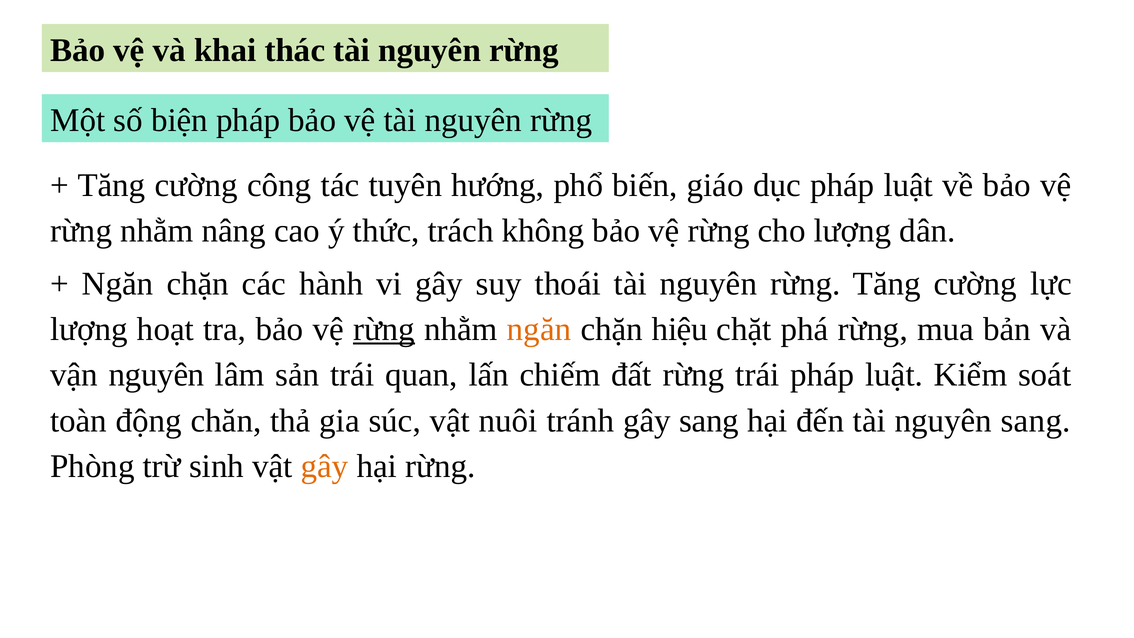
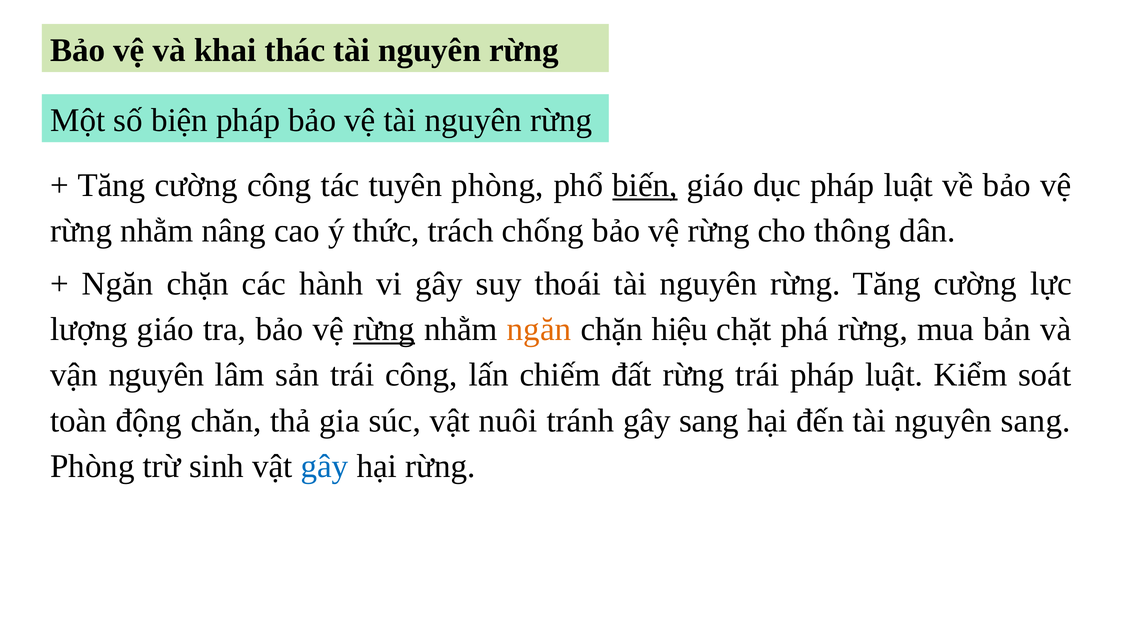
tuyên hướng: hướng -> phòng (498, 185)
biến underline: none -> present (645, 185)
không: không -> chống (543, 231)
cho lượng: lượng -> thông (852, 231)
lượng hoạt: hoạt -> giáo (165, 329)
trái quan: quan -> công (421, 375)
gây colour: orange -> blue (325, 466)
